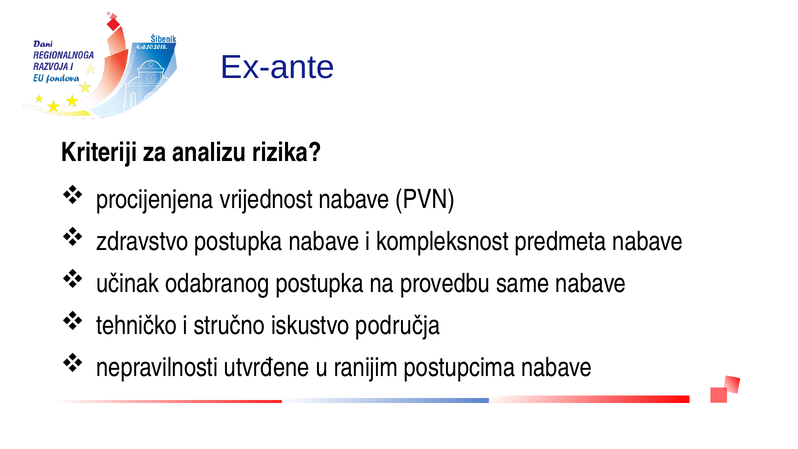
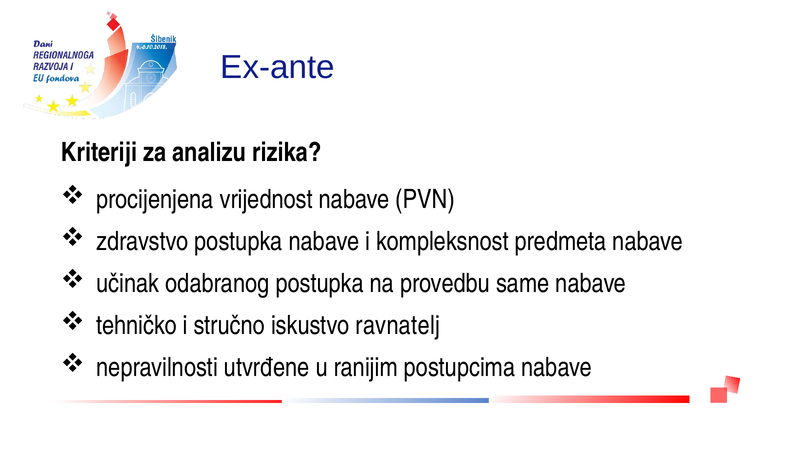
područja: područja -> ravnatelj (398, 325)
